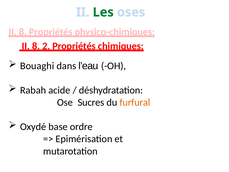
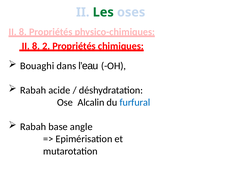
Sucres: Sucres -> Alcalin (91, 102)
furfural colour: orange -> blue (135, 102)
Oxydé: Oxydé -> Rabah (33, 126)
ordre: ordre -> angle (81, 126)
